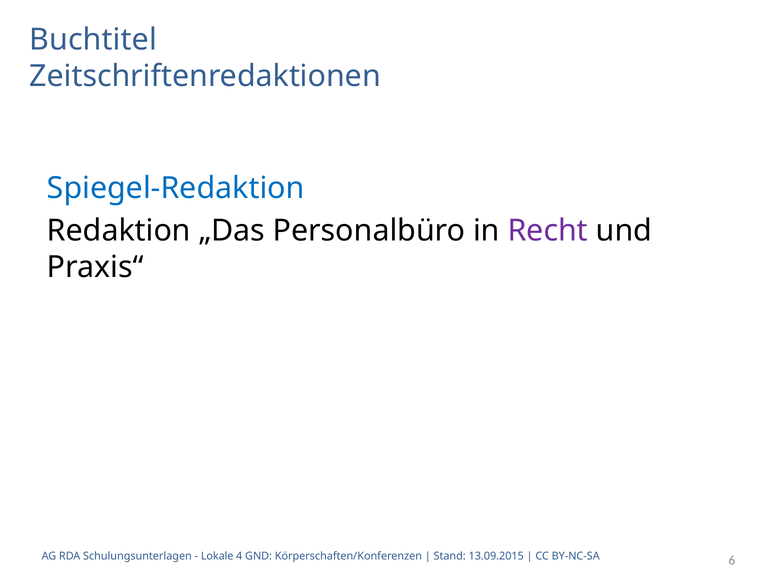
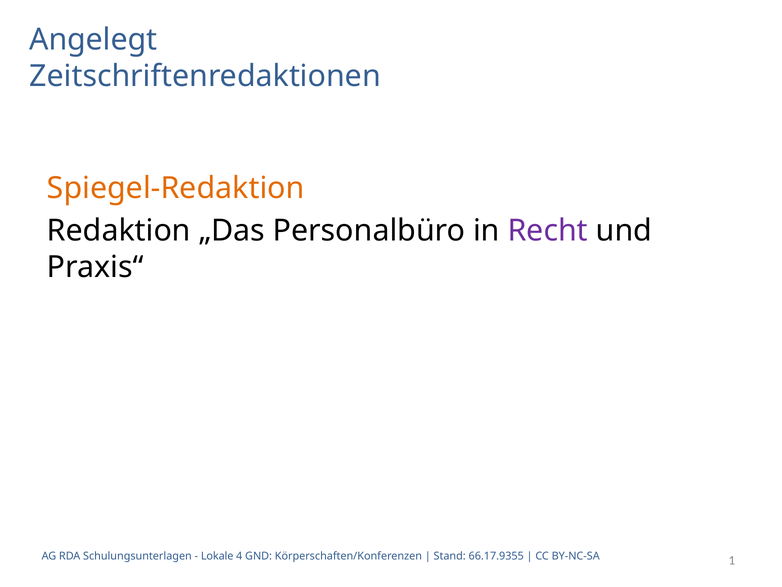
Buchtitel: Buchtitel -> Angelegt (93, 40)
Spiegel-Redaktion colour: blue -> orange (176, 188)
13.09.2015: 13.09.2015 -> 66.17.9355 (496, 556)
6: 6 -> 1 (732, 560)
